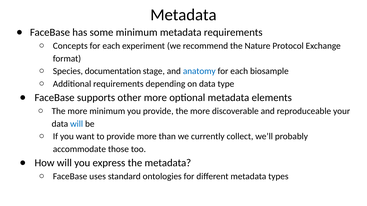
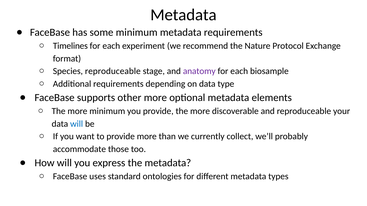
Concepts: Concepts -> Timelines (70, 46)
Species documentation: documentation -> reproduceable (113, 71)
anatomy colour: blue -> purple (199, 71)
